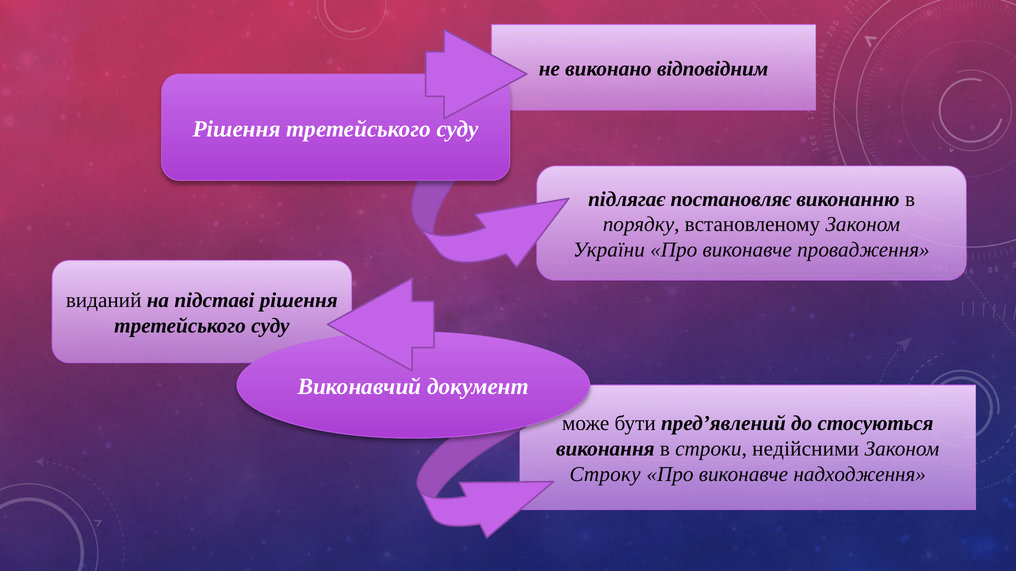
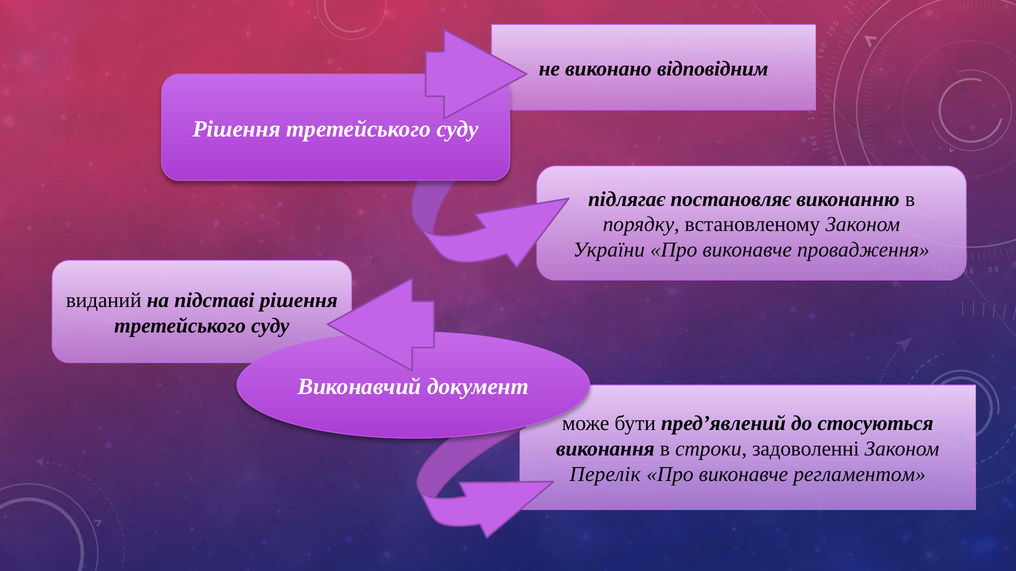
недійсними: недійсними -> задоволенні (806, 449)
Строку: Строку -> Перелік (605, 475)
надходження: надходження -> регламентом (860, 475)
